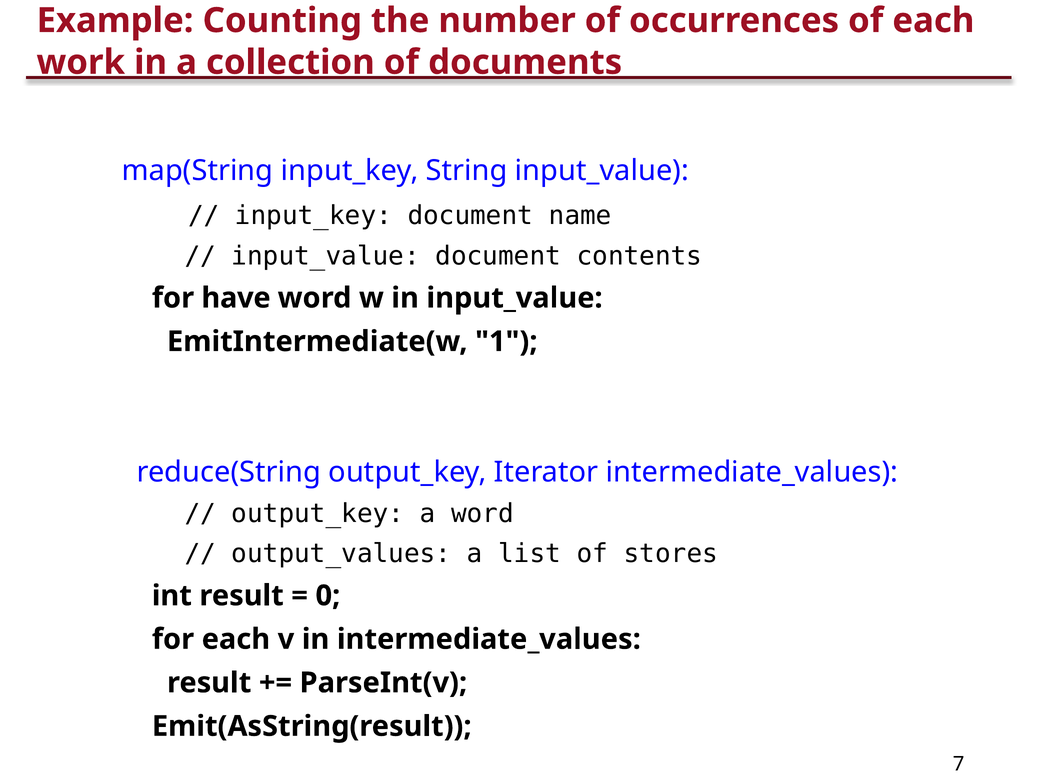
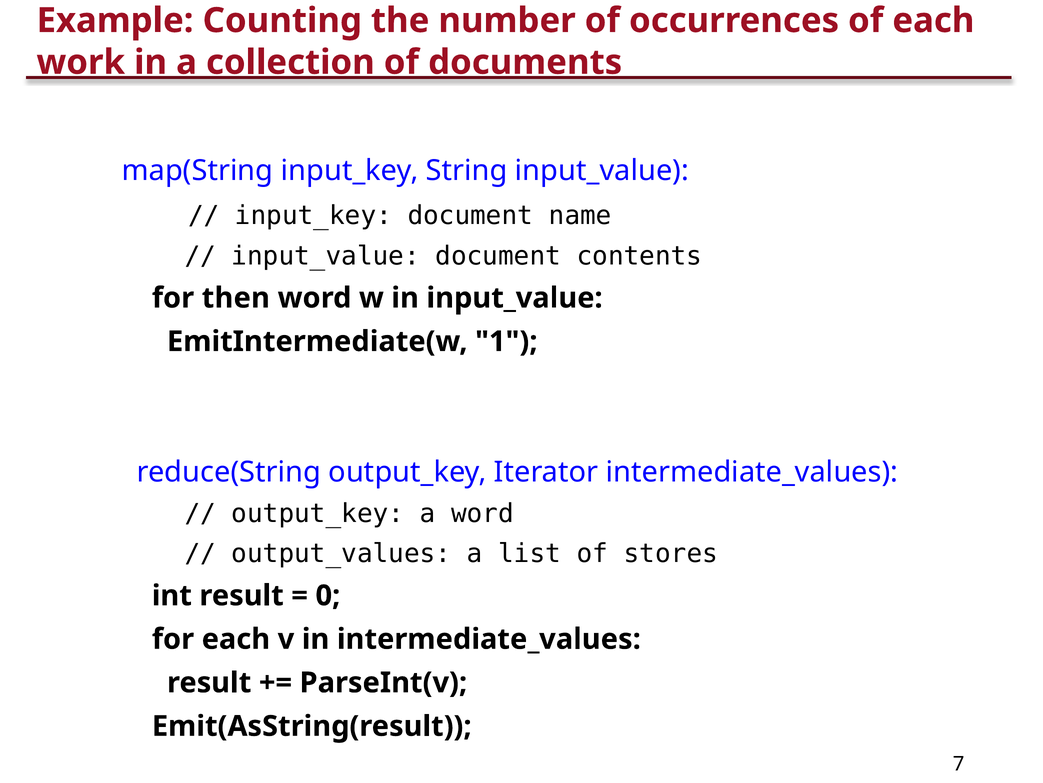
have: have -> then (236, 298)
